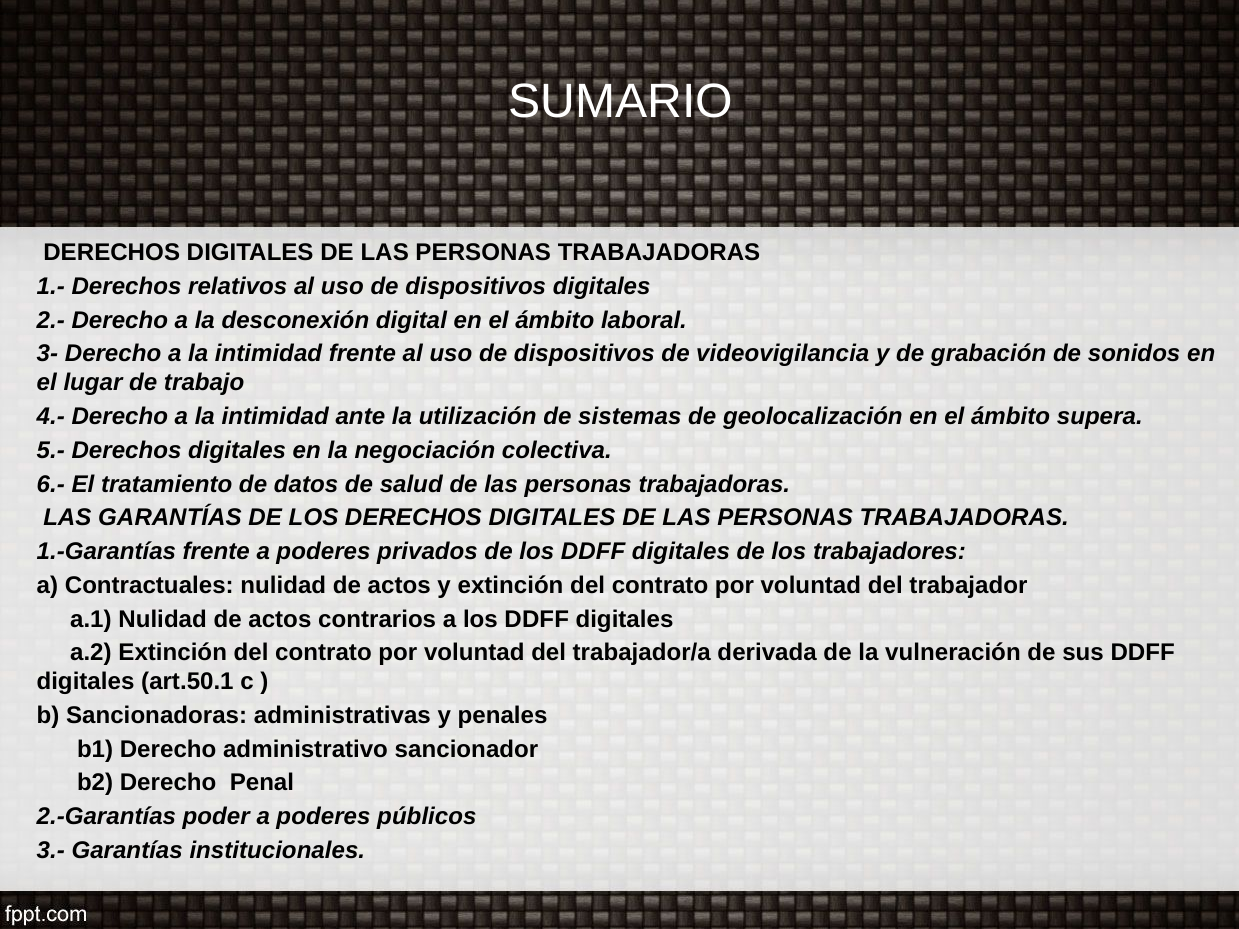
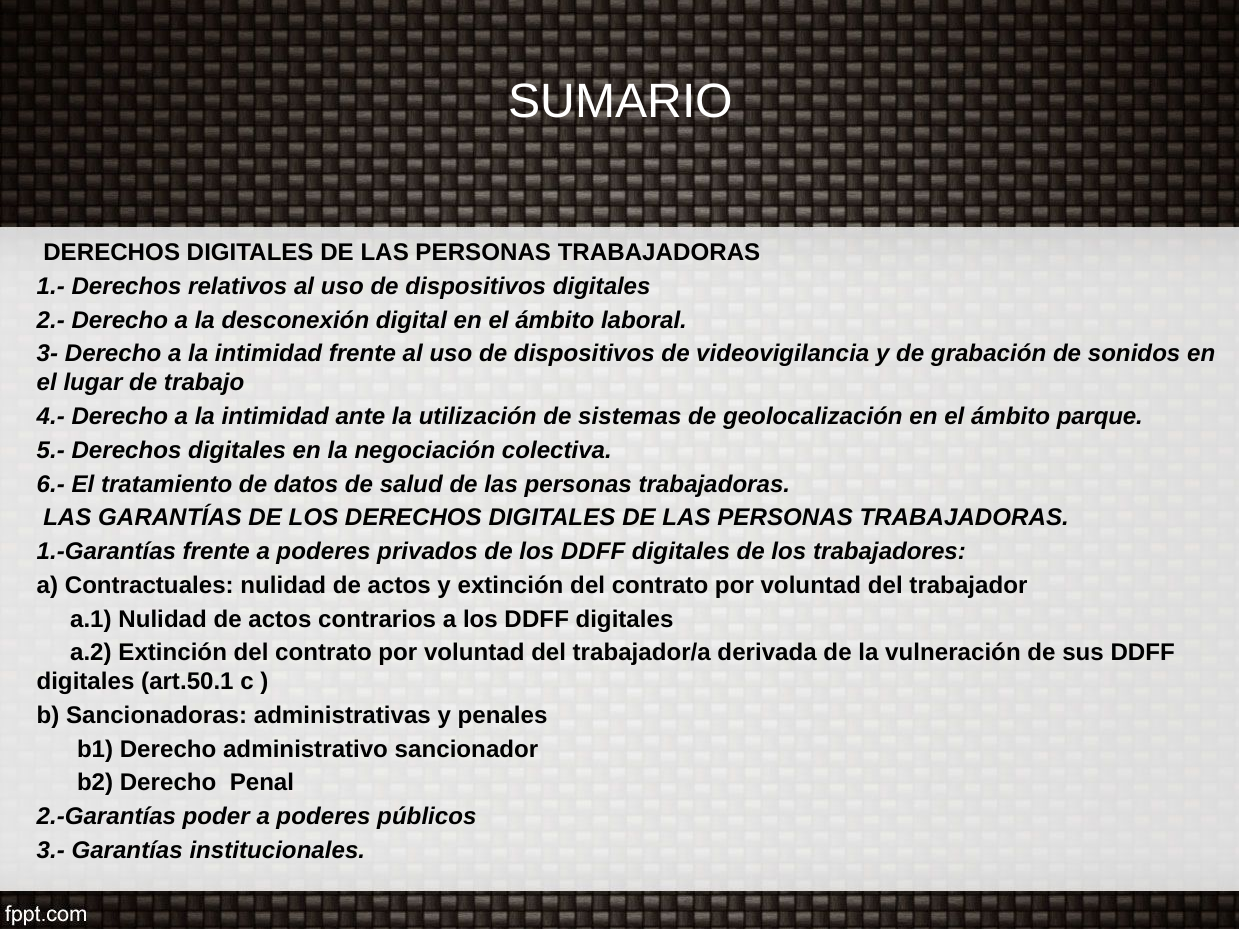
supera: supera -> parque (1100, 417)
